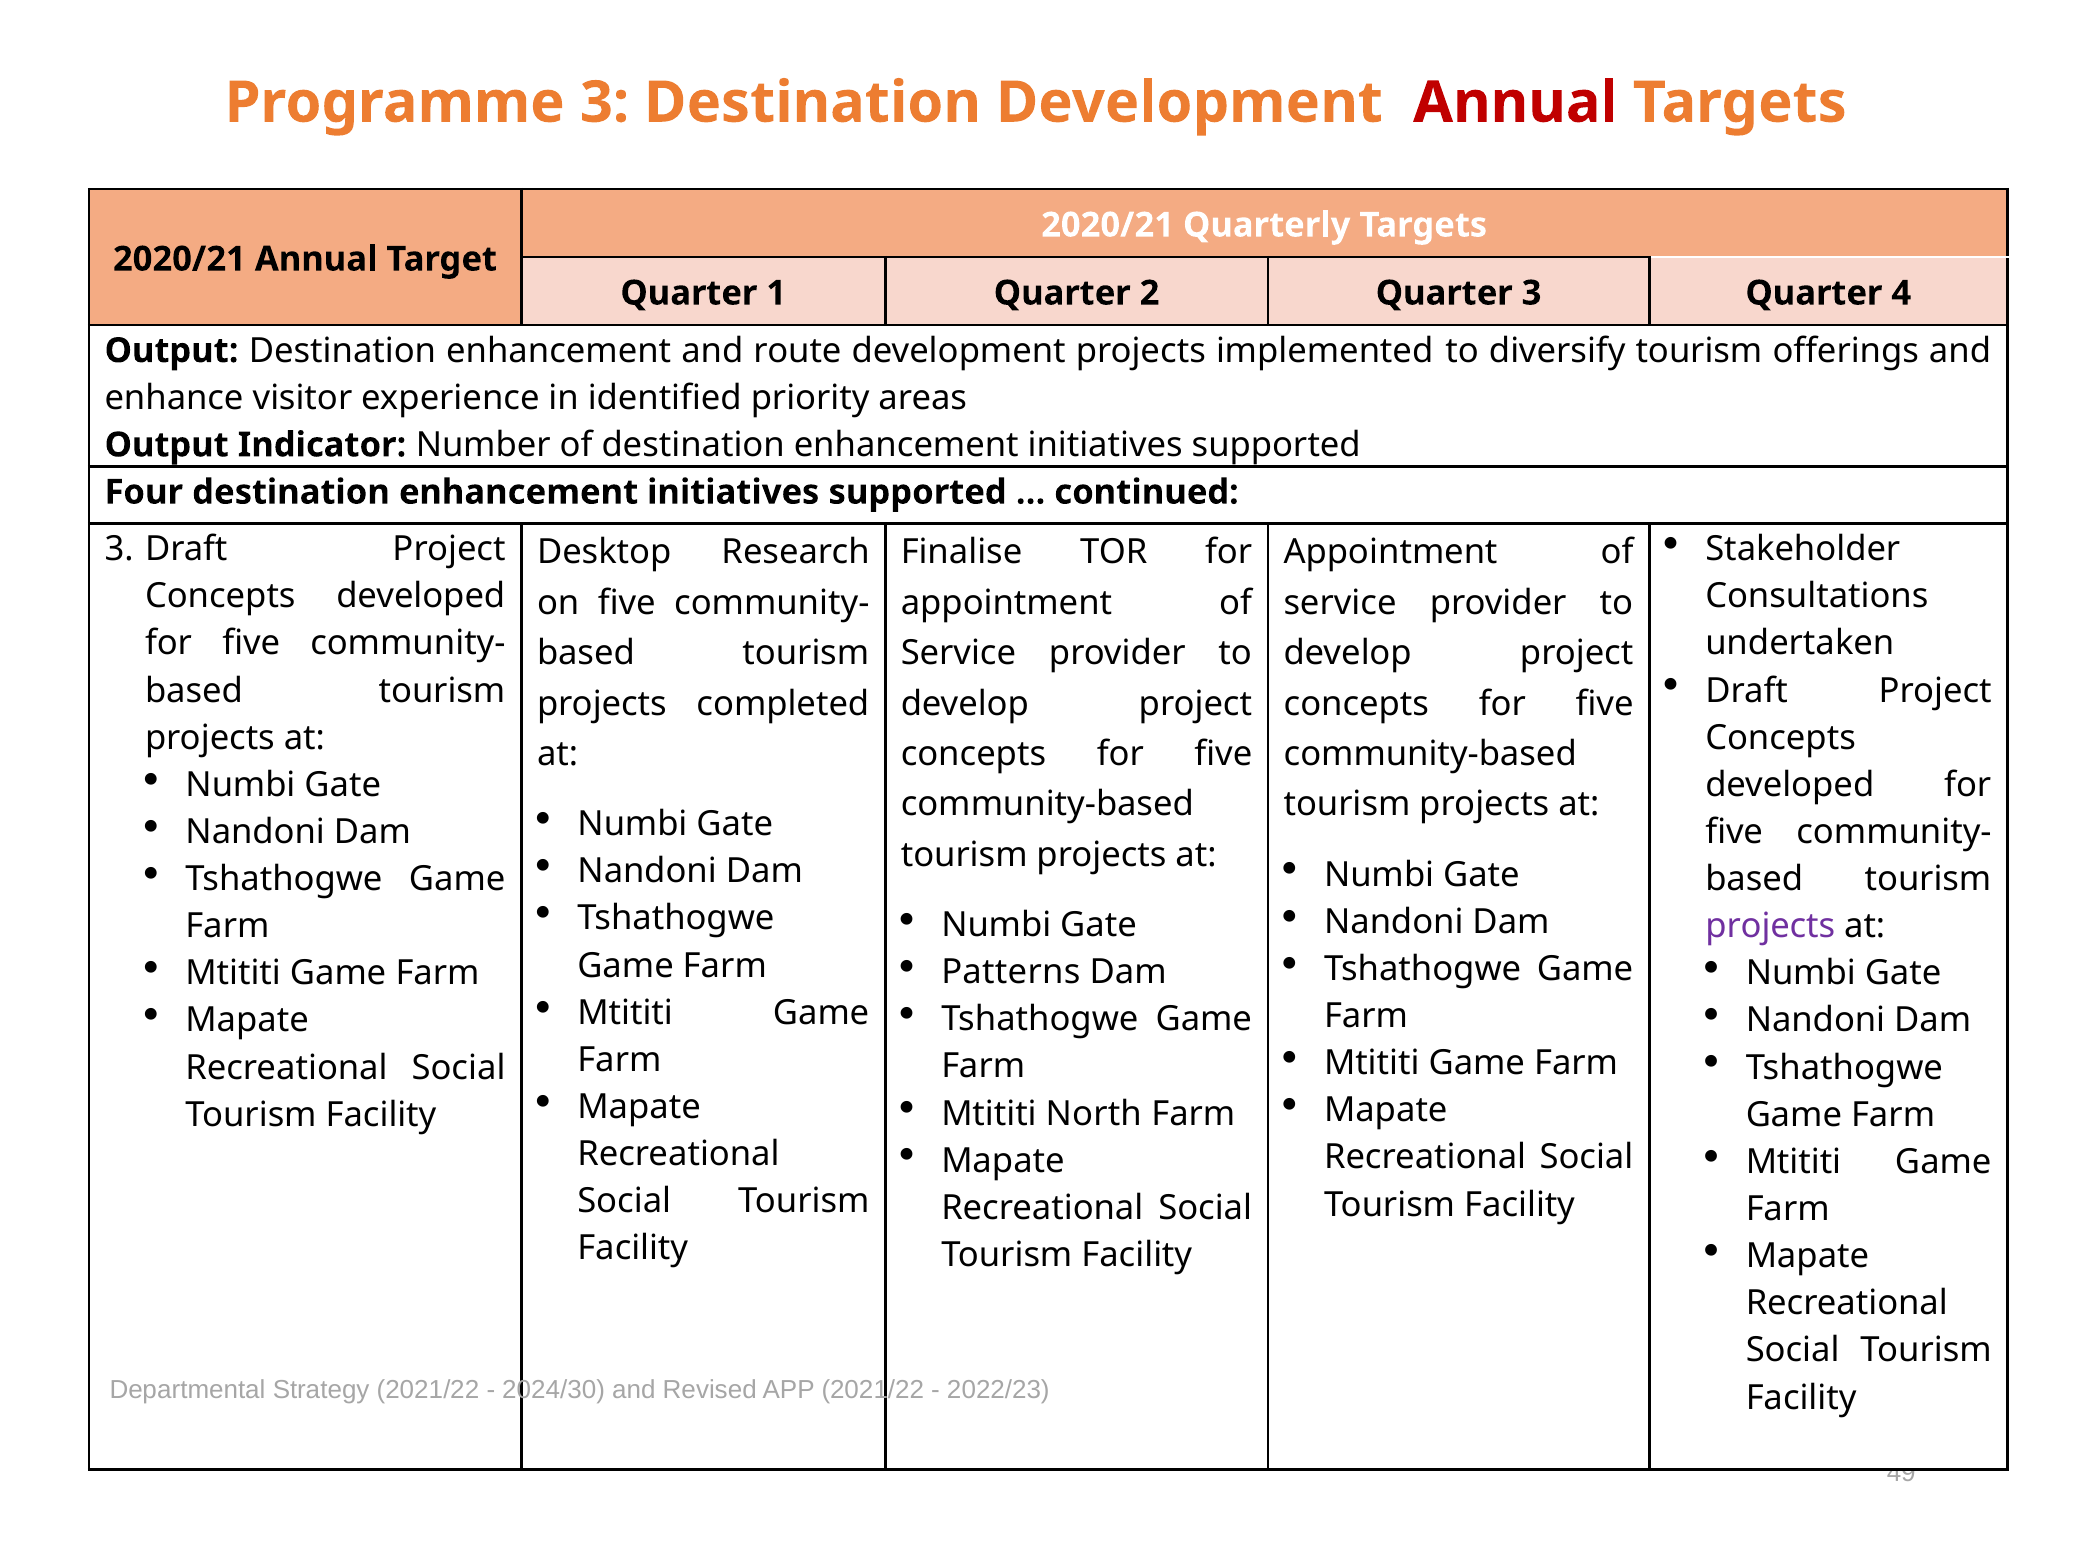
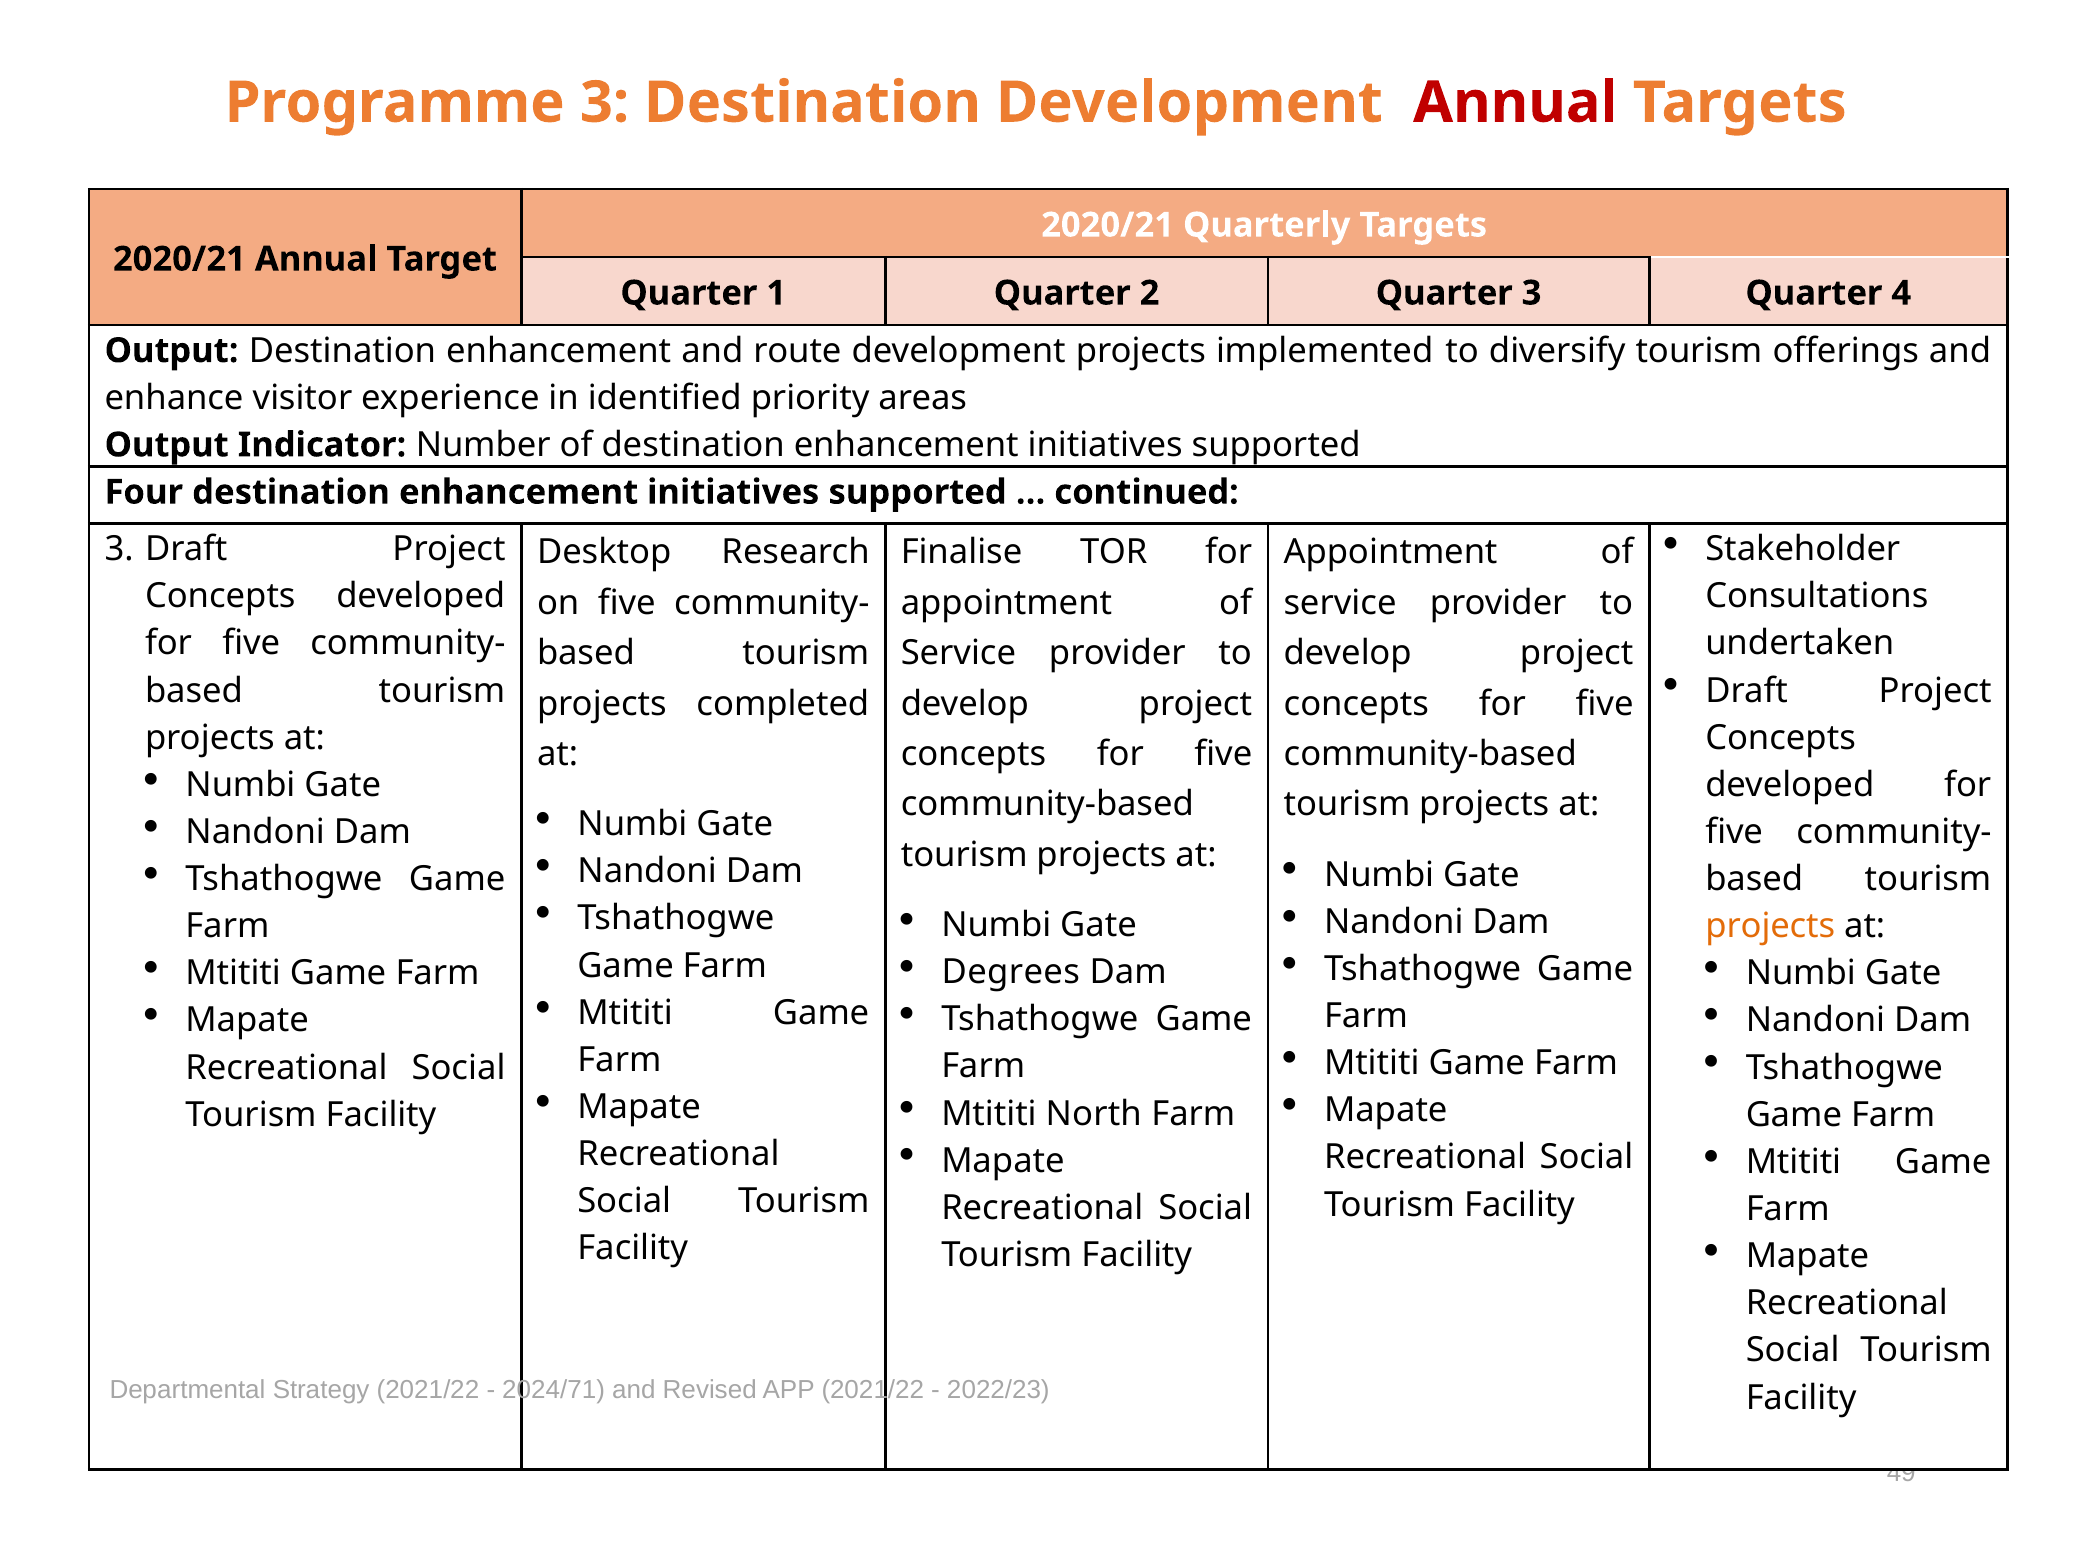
projects colour: purple -> orange (1770, 926)
Patterns: Patterns -> Degrees (1011, 972)
2024/30: 2024/30 -> 2024/71 (554, 1390)
